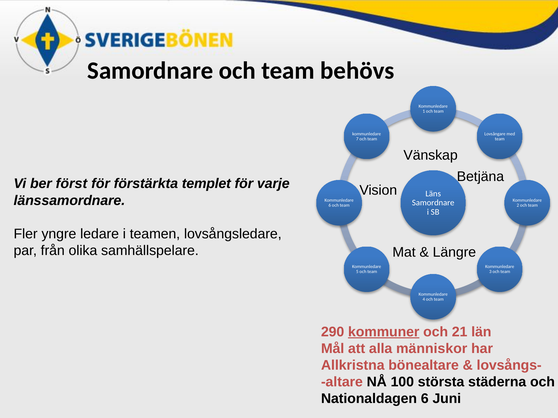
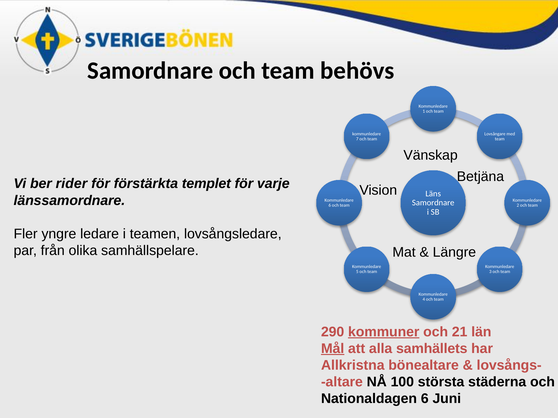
först: först -> rider (71, 184)
Mål underline: none -> present (333, 349)
människor: människor -> samhällets (432, 349)
